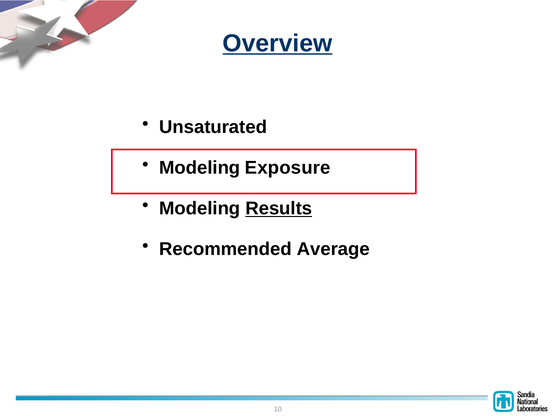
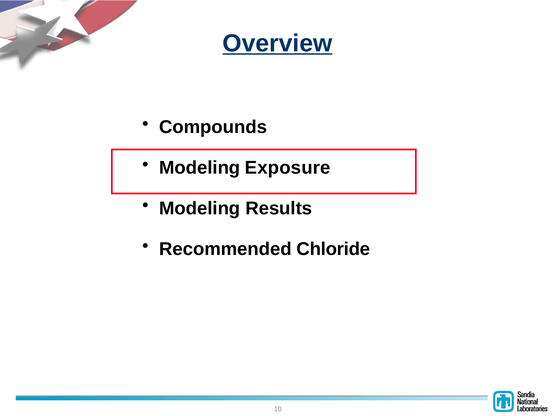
Unsaturated: Unsaturated -> Compounds (213, 127)
Results underline: present -> none (279, 209)
Average: Average -> Chloride (333, 249)
